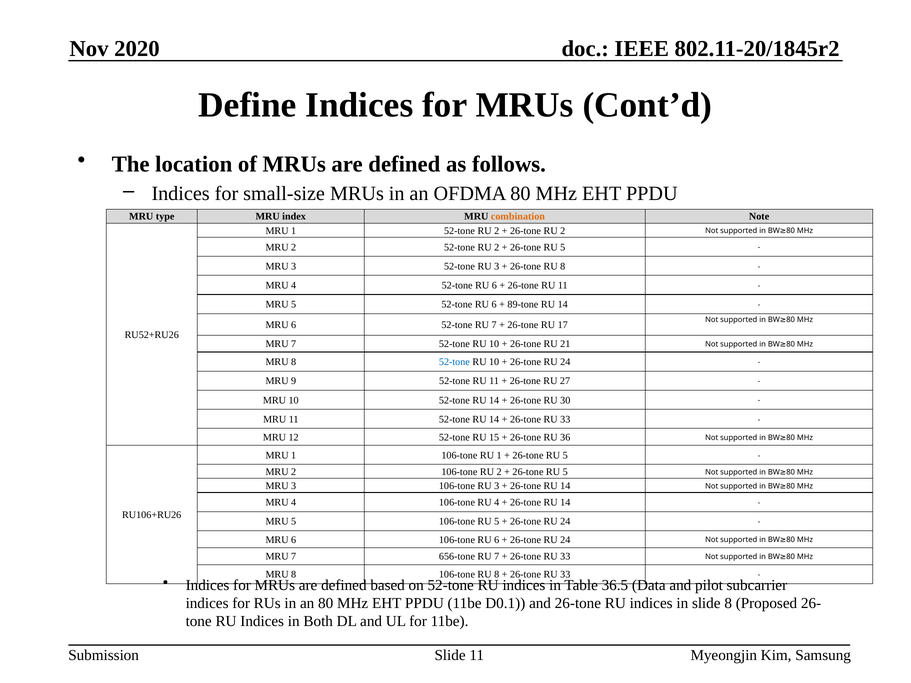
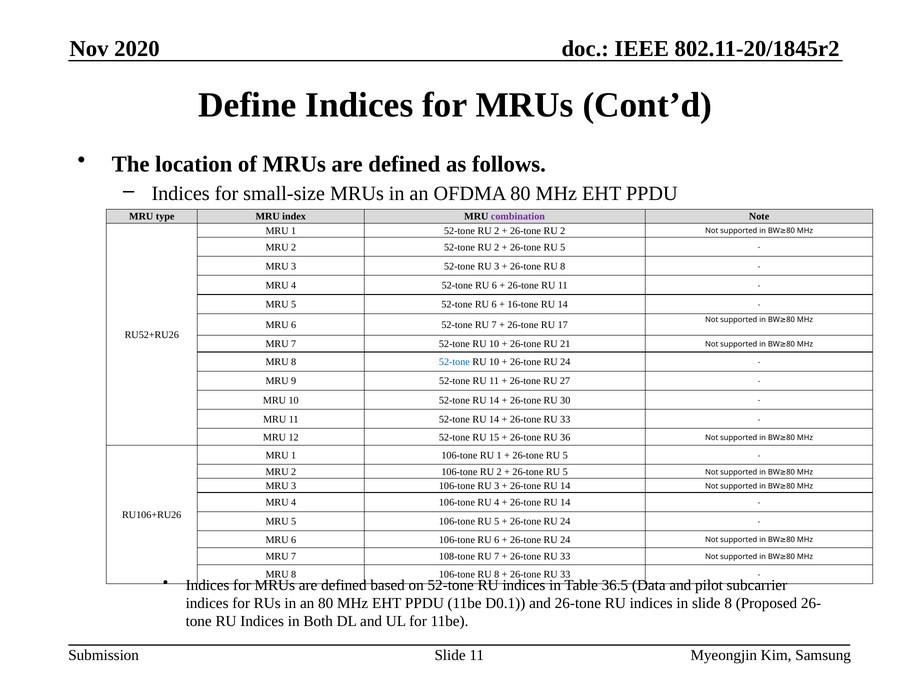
combination colour: orange -> purple (518, 217)
89-tone: 89-tone -> 16-tone (523, 305)
656-tone: 656-tone -> 108-tone (457, 557)
